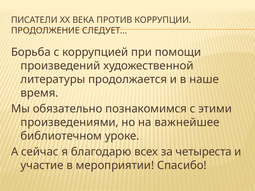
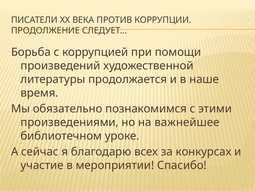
четыреста: четыреста -> конкурсах (204, 152)
